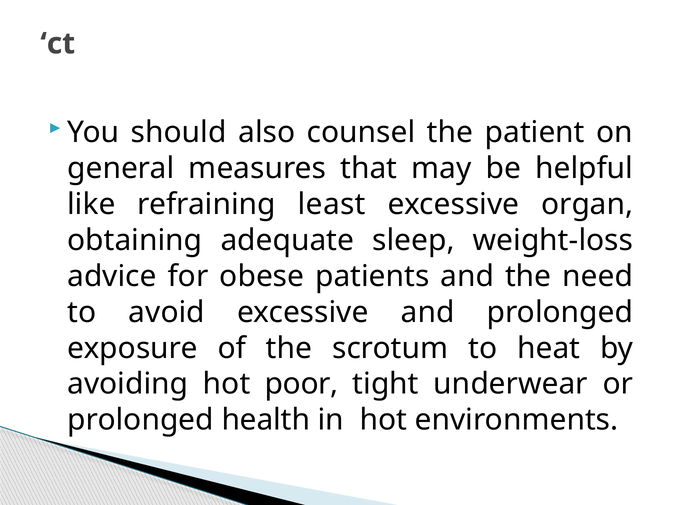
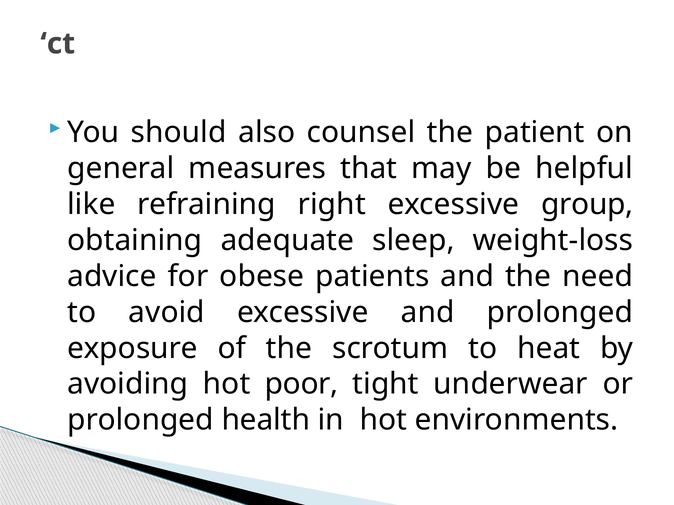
least: least -> right (332, 205)
organ: organ -> group (587, 205)
